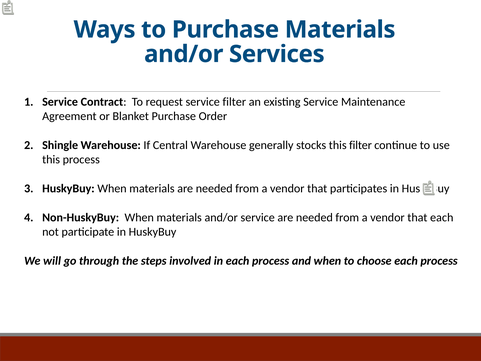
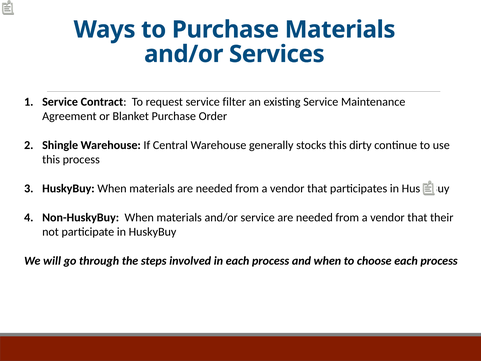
this filter: filter -> dirty (360, 145)
that each: each -> their (442, 217)
